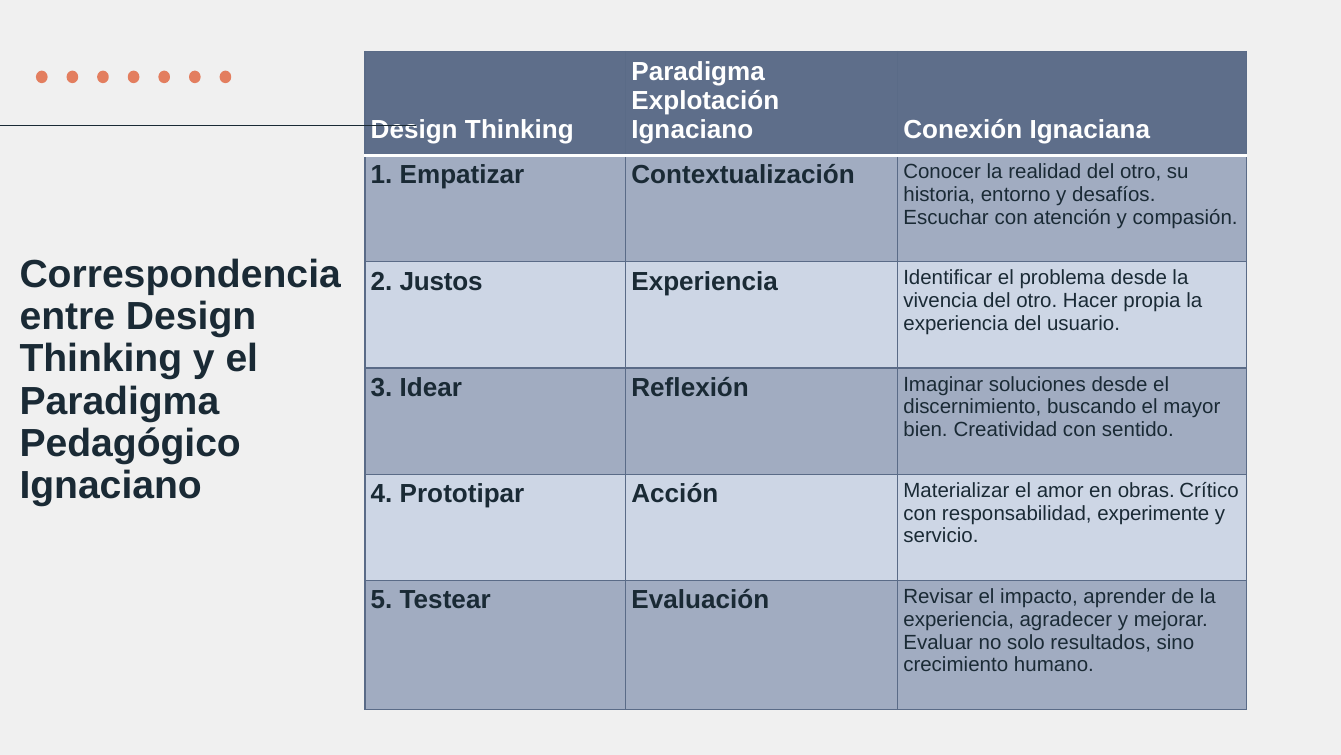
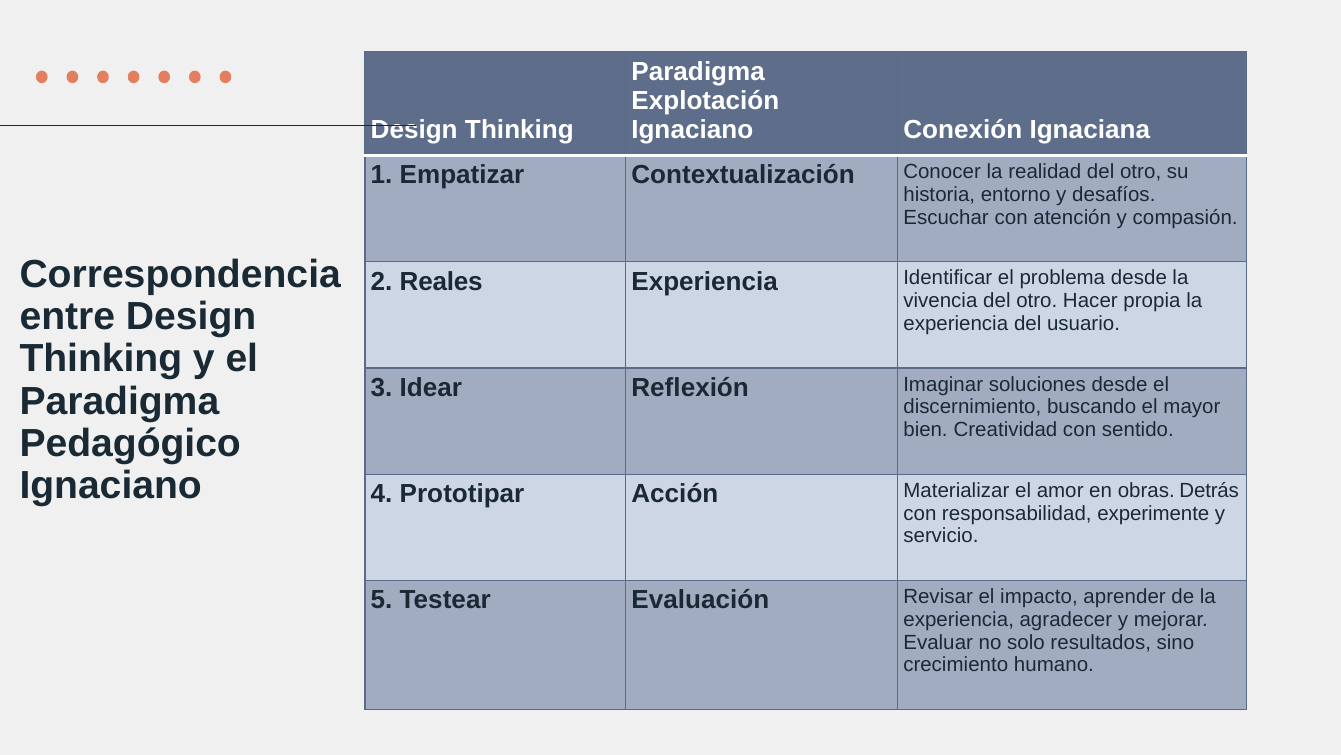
Justos: Justos -> Reales (441, 281)
Crítico: Crítico -> Detrás (1209, 490)
